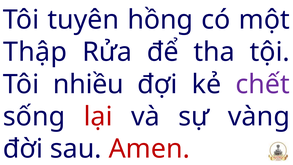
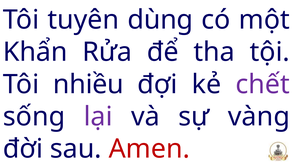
hồng: hồng -> dùng (160, 20)
Thập: Thập -> Khẩn (35, 52)
lại colour: red -> purple (98, 117)
